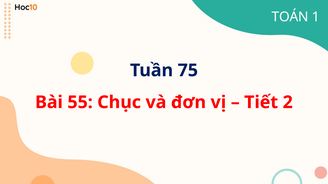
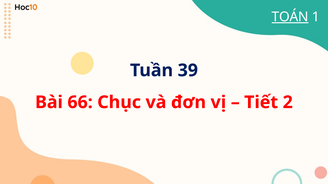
TOÁN underline: none -> present (290, 17)
75: 75 -> 39 (188, 71)
55: 55 -> 66 (80, 103)
